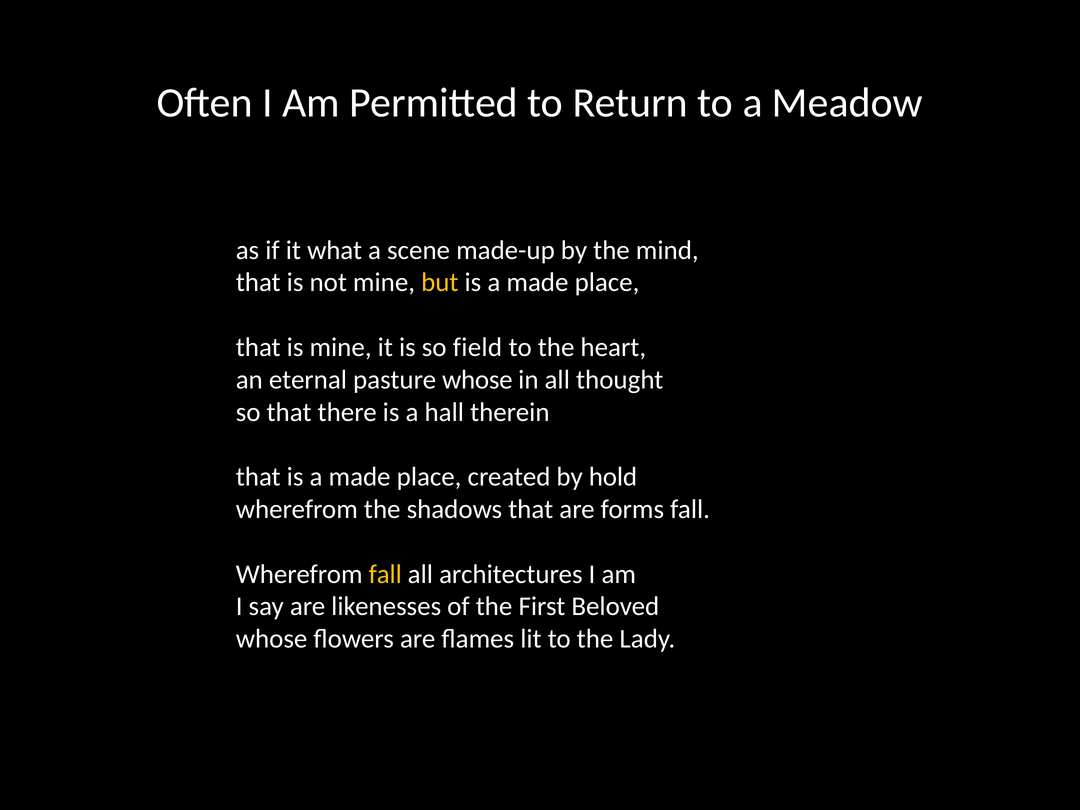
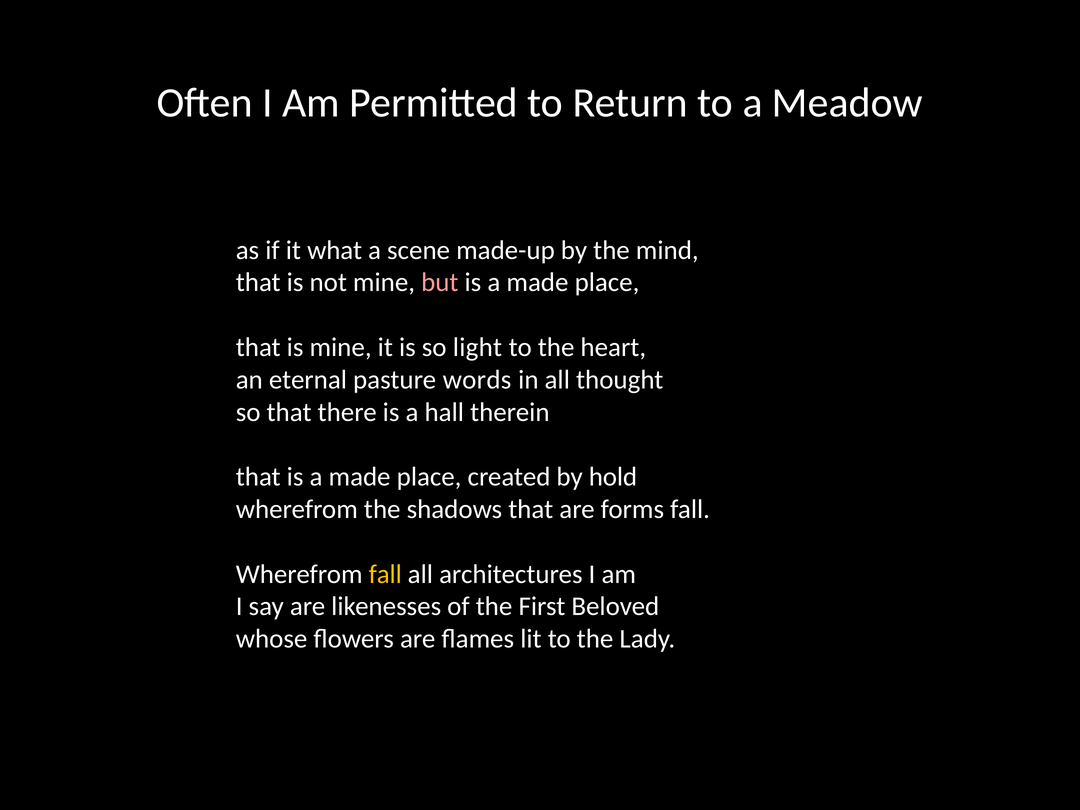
but colour: yellow -> pink (440, 283)
field: field -> light (477, 347)
pasture whose: whose -> words (477, 380)
